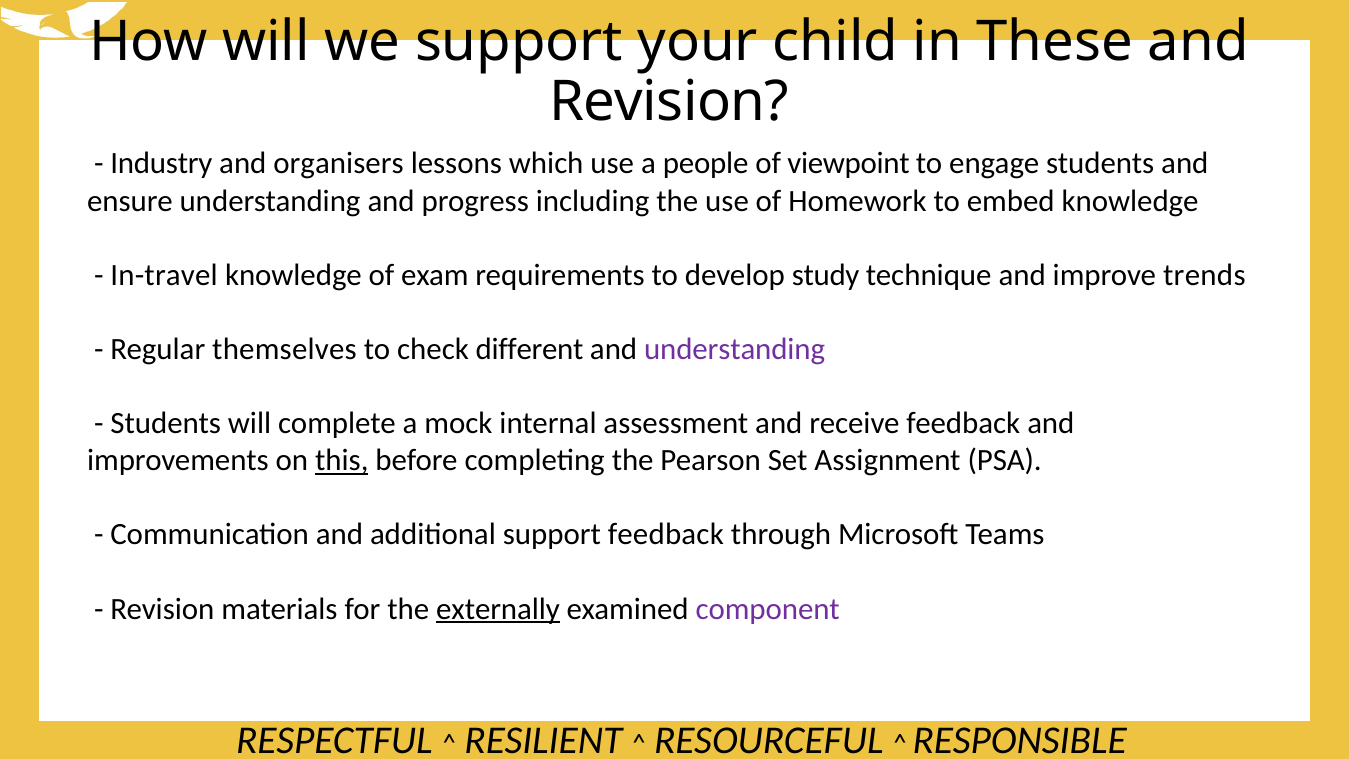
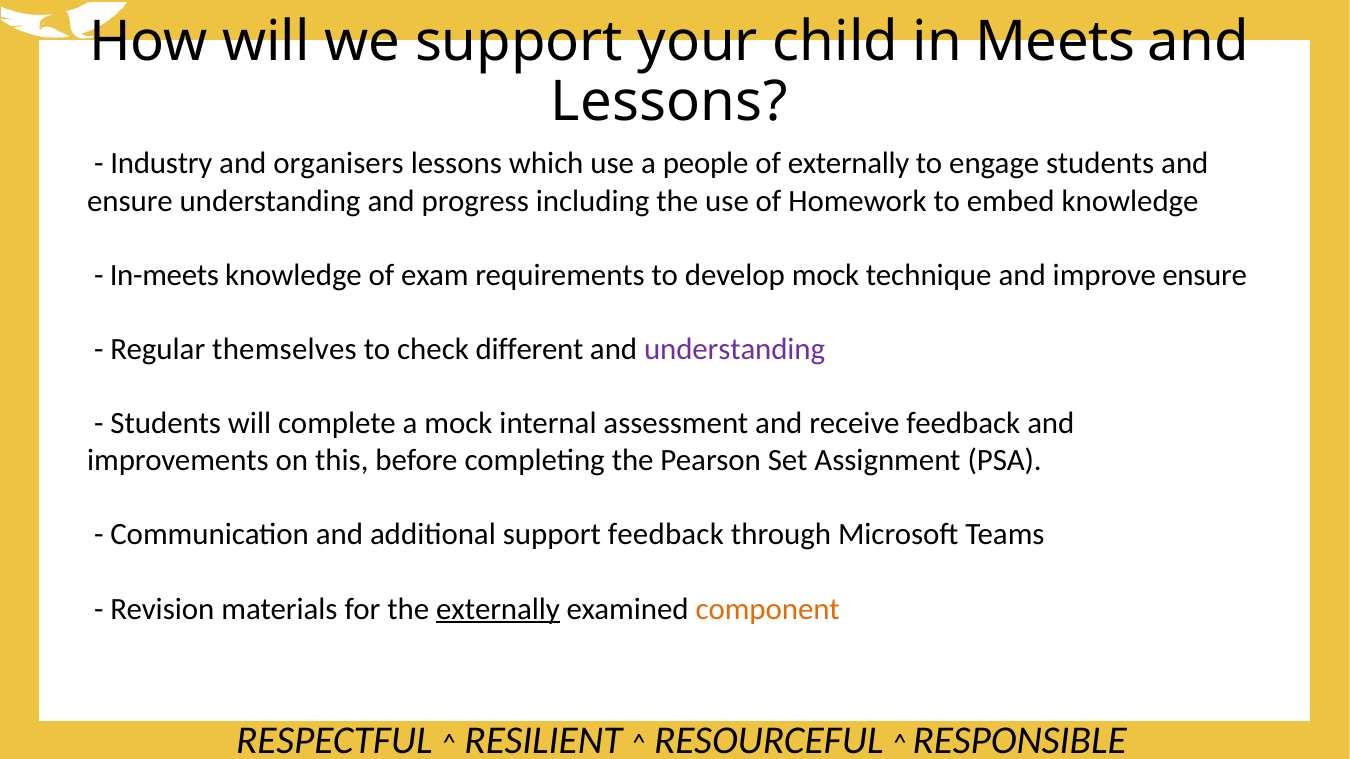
These: These -> Meets (1055, 42)
Revision: Revision -> Lessons (669, 102)
of viewpoint: viewpoint -> externally (849, 164)
In-travel: In-travel -> In-meets (164, 275)
develop study: study -> mock (826, 275)
improve trends: trends -> ensure (1205, 275)
this underline: present -> none (342, 461)
component colour: purple -> orange (768, 609)
